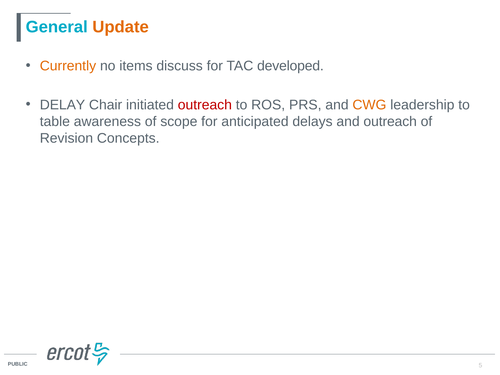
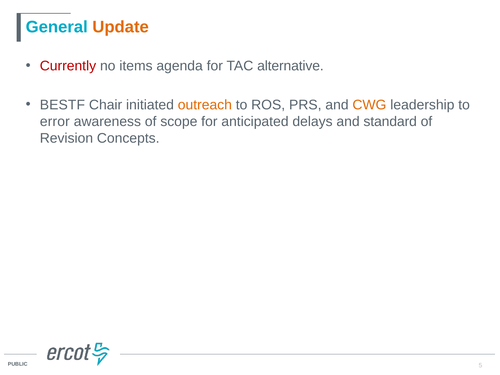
Currently colour: orange -> red (68, 66)
discuss: discuss -> agenda (180, 66)
developed: developed -> alternative (290, 66)
DELAY: DELAY -> BESTF (62, 105)
outreach colour: red -> orange (205, 105)
table: table -> error (55, 122)
and outreach: outreach -> standard (390, 122)
